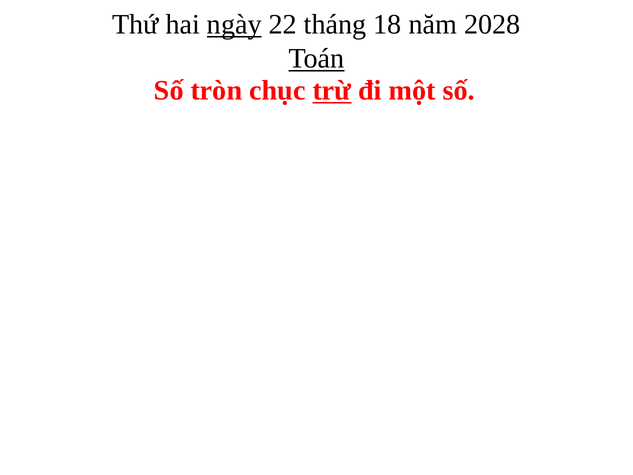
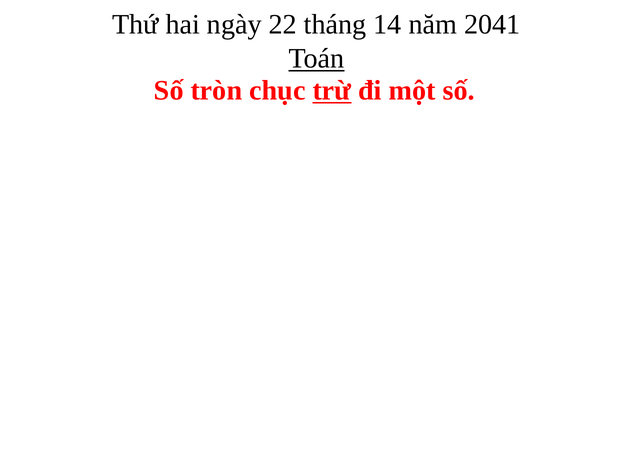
ngày underline: present -> none (234, 25)
18: 18 -> 14 (387, 25)
2028: 2028 -> 2041 (492, 25)
